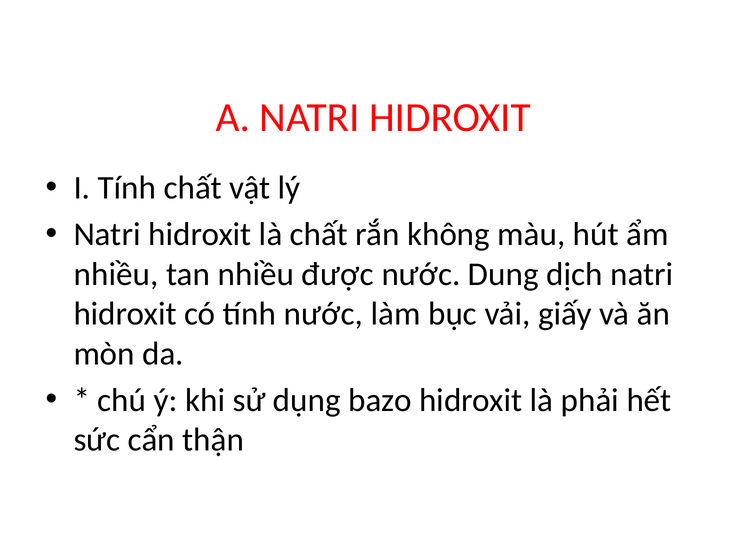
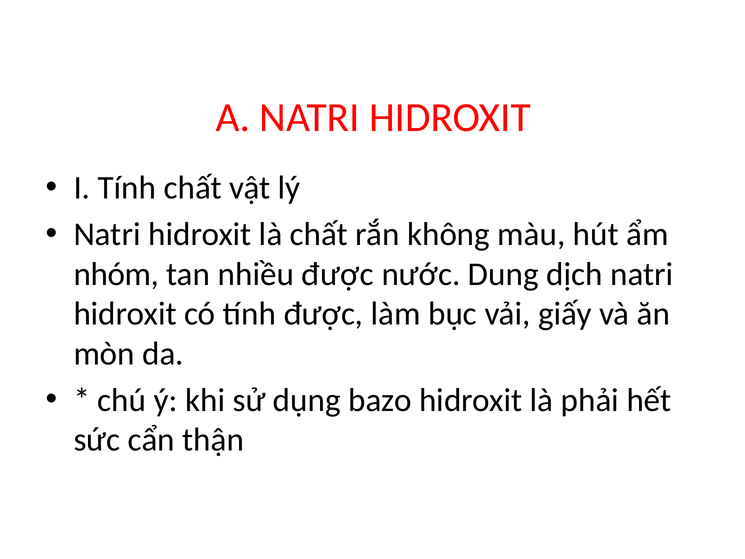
nhiều: nhiều -> nhóm (116, 274)
tính nước: nước -> được (323, 314)
